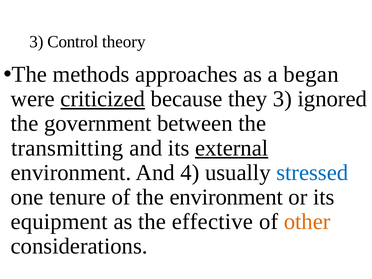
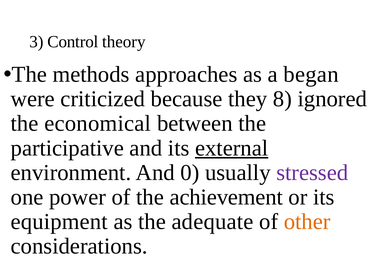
criticized underline: present -> none (103, 99)
they 3: 3 -> 8 (282, 99)
government: government -> economical (98, 123)
transmitting: transmitting -> participative (67, 148)
4: 4 -> 0 (190, 173)
stressed colour: blue -> purple (312, 173)
tenure: tenure -> power (78, 197)
the environment: environment -> achievement (226, 197)
effective: effective -> adequate (212, 222)
